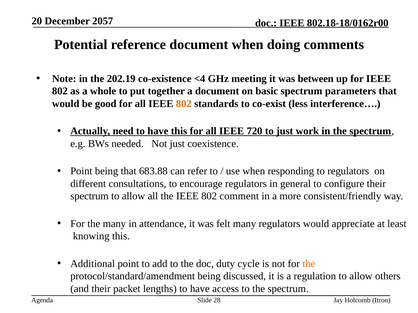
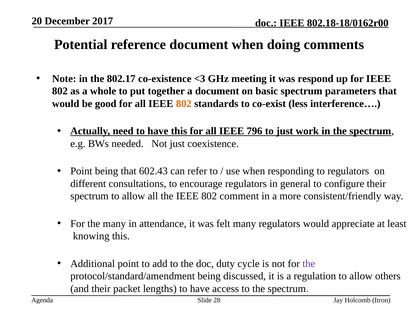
2057: 2057 -> 2017 (103, 21)
202.19: 202.19 -> 802.17 (121, 79)
<4: <4 -> <3 (200, 79)
between: between -> respond (316, 79)
720: 720 -> 796 (255, 131)
683.88: 683.88 -> 602.43 (153, 171)
the colour: orange -> purple (309, 264)
